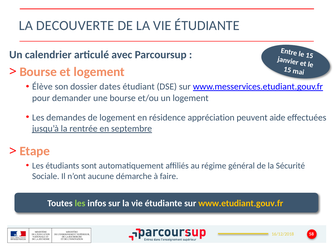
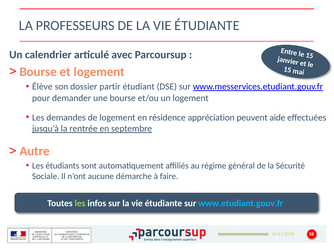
DECOUVERTE: DECOUVERTE -> PROFESSEURS (75, 25)
dates: dates -> partir (110, 87)
Etape: Etape -> Autre (35, 152)
www.etudiant.gouv.fr colour: yellow -> light blue (241, 204)
